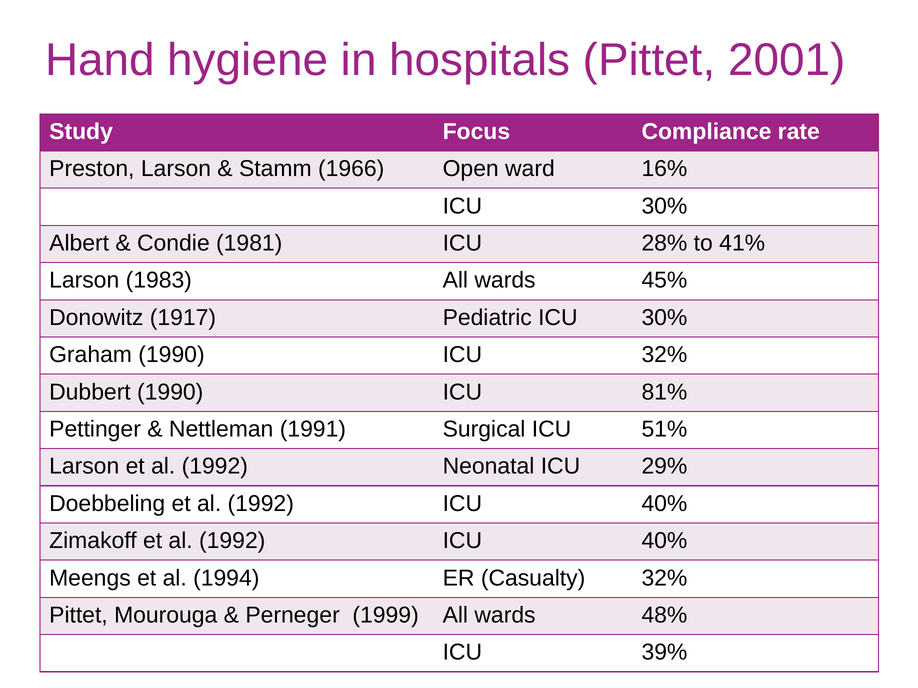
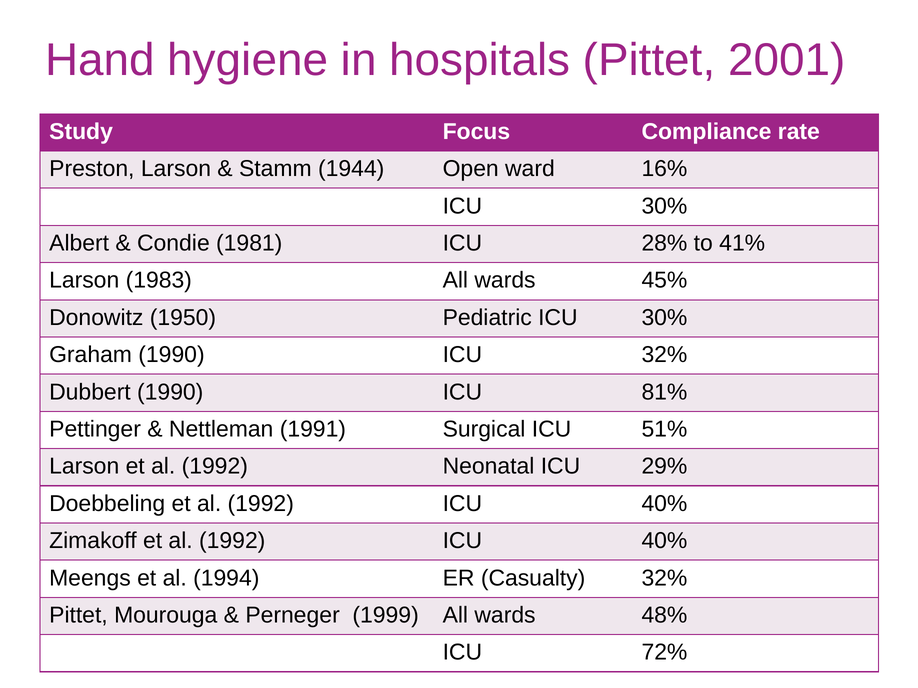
1966: 1966 -> 1944 (351, 169)
1917: 1917 -> 1950 (183, 318)
39%: 39% -> 72% (664, 653)
